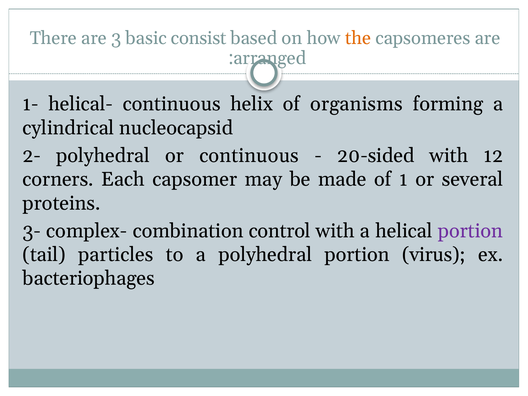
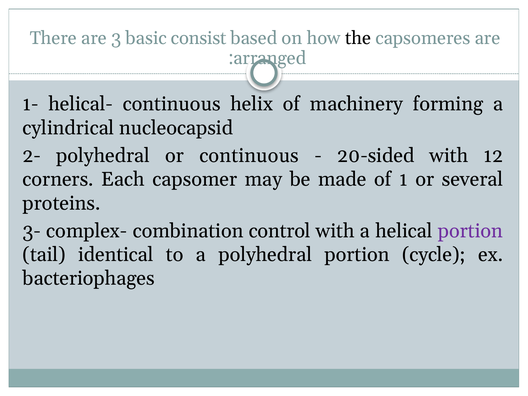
the colour: orange -> black (358, 38)
organisms: organisms -> machinery (356, 104)
particles: particles -> identical (116, 255)
virus: virus -> cycle (434, 255)
